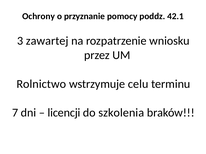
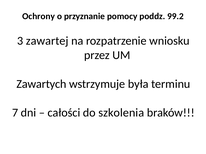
42.1: 42.1 -> 99.2 (175, 16)
Rolnictwo: Rolnictwo -> Zawartych (41, 84)
celu: celu -> była (138, 84)
licencji: licencji -> całości (64, 113)
